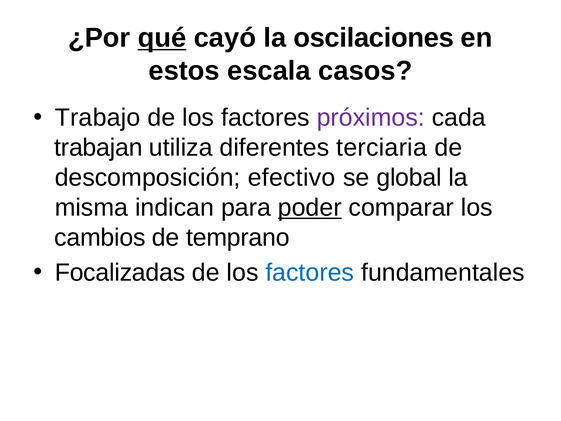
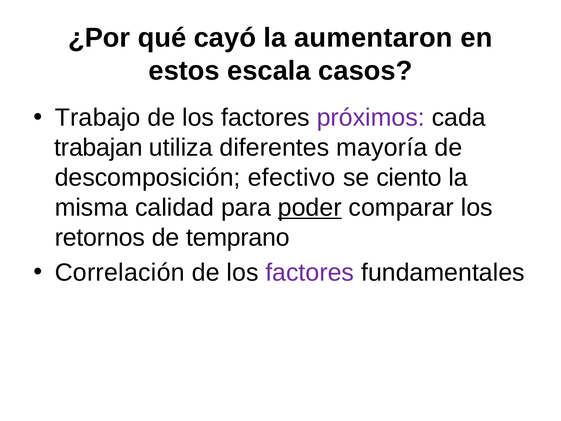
qué underline: present -> none (162, 38)
oscilaciones: oscilaciones -> aumentaron (373, 38)
terciaria: terciaria -> mayoría (382, 148)
global: global -> ciento (409, 178)
indican: indican -> calidad (175, 207)
cambios: cambios -> retornos (100, 237)
Focalizadas: Focalizadas -> Correlación (120, 272)
factores colour: blue -> purple (310, 272)
